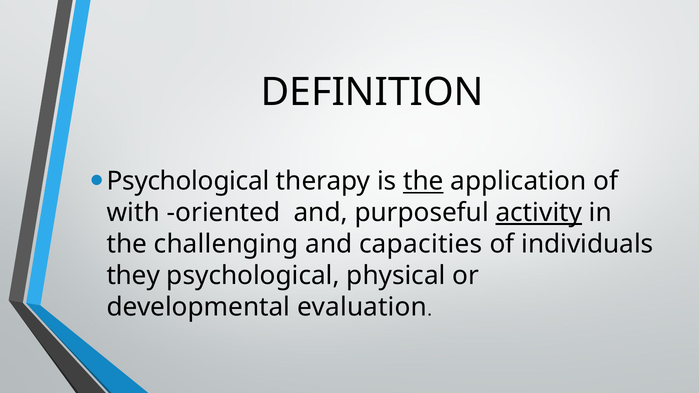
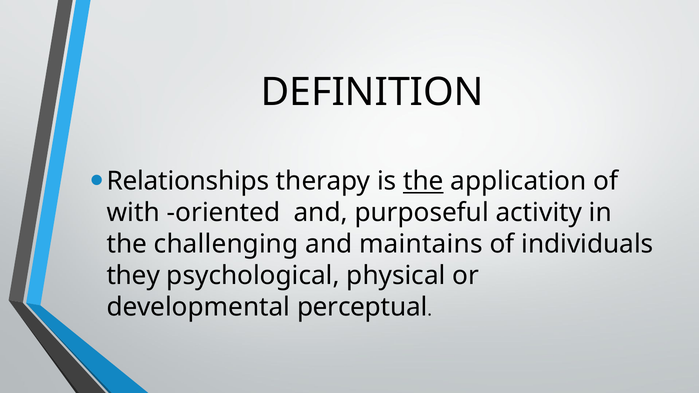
Psychological: Psychological -> Relationships (188, 181)
activity underline: present -> none (539, 213)
capacities: capacities -> maintains (421, 244)
evaluation: evaluation -> perceptual (362, 307)
